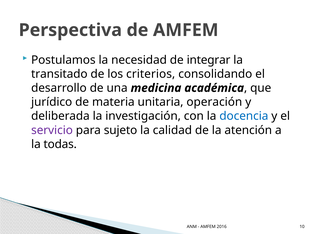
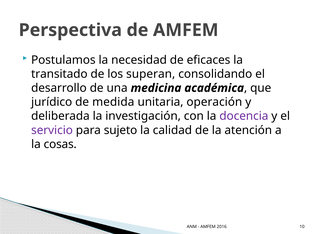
integrar: integrar -> eficaces (209, 60)
criterios: criterios -> superan (151, 74)
materia: materia -> medida (113, 102)
docencia colour: blue -> purple (244, 116)
todas: todas -> cosas (60, 144)
